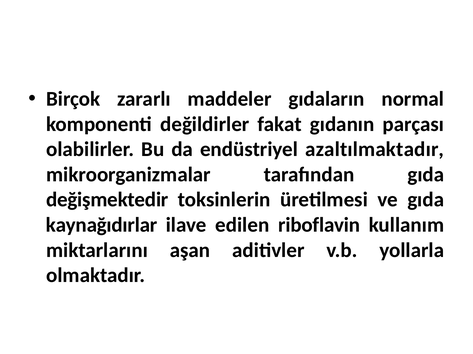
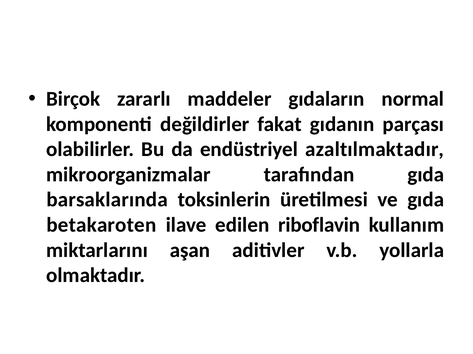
değişmektedir: değişmektedir -> barsaklarında (107, 200)
kaynağıdırlar: kaynağıdırlar -> betakaroten (101, 225)
